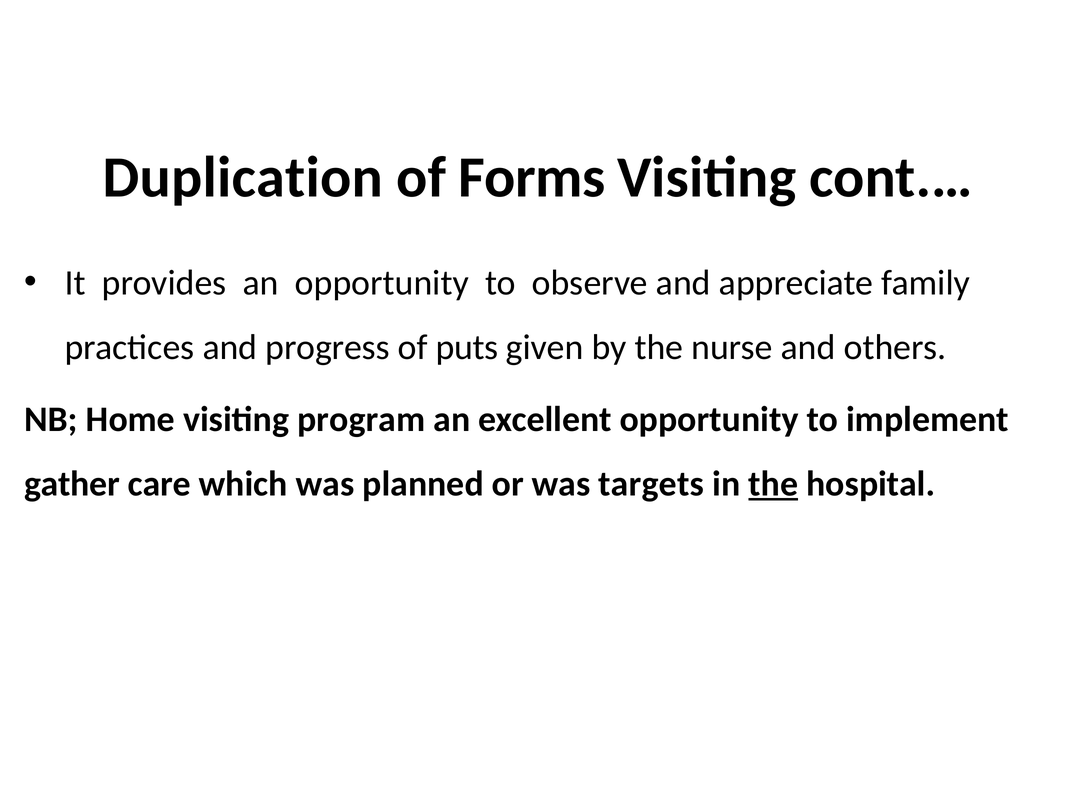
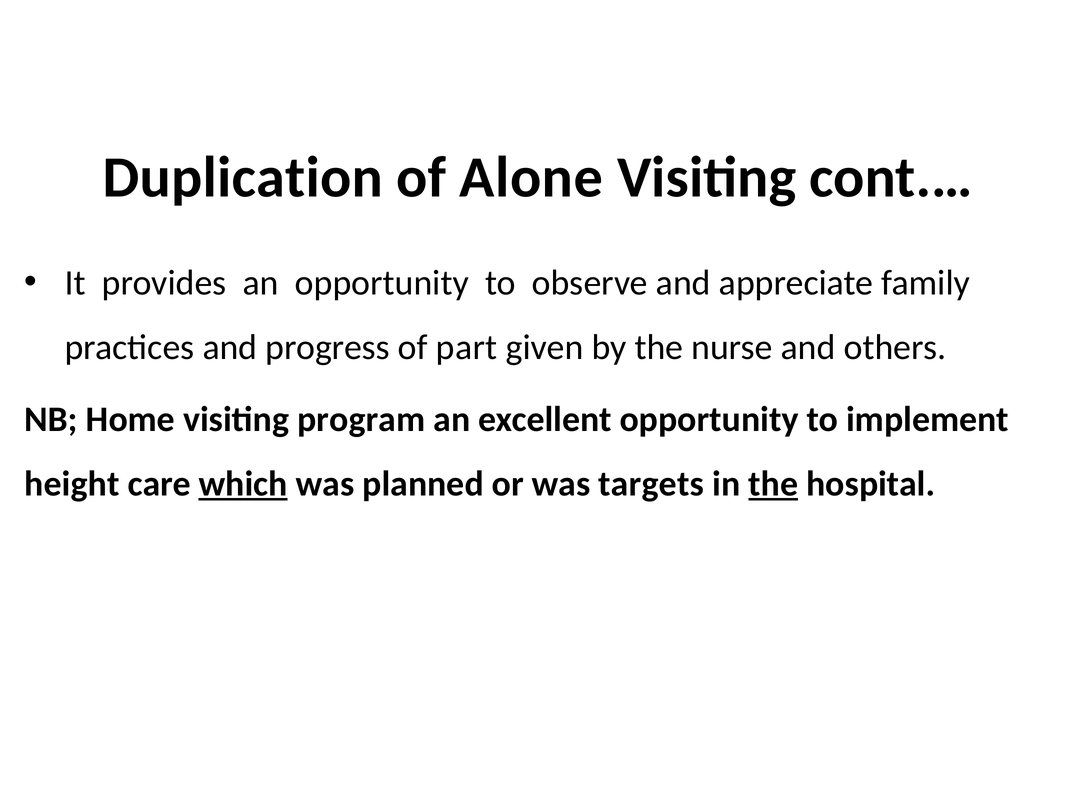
Forms: Forms -> Alone (531, 177)
puts: puts -> part (467, 348)
gather: gather -> height (72, 484)
which underline: none -> present (243, 484)
